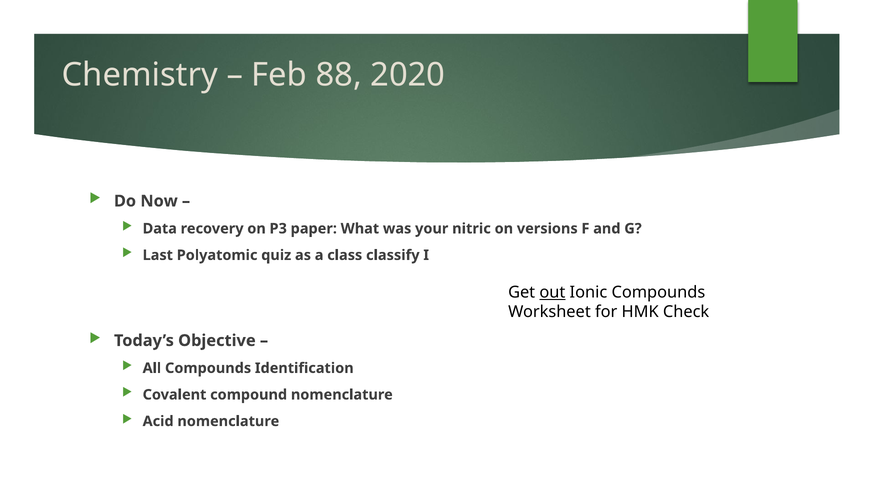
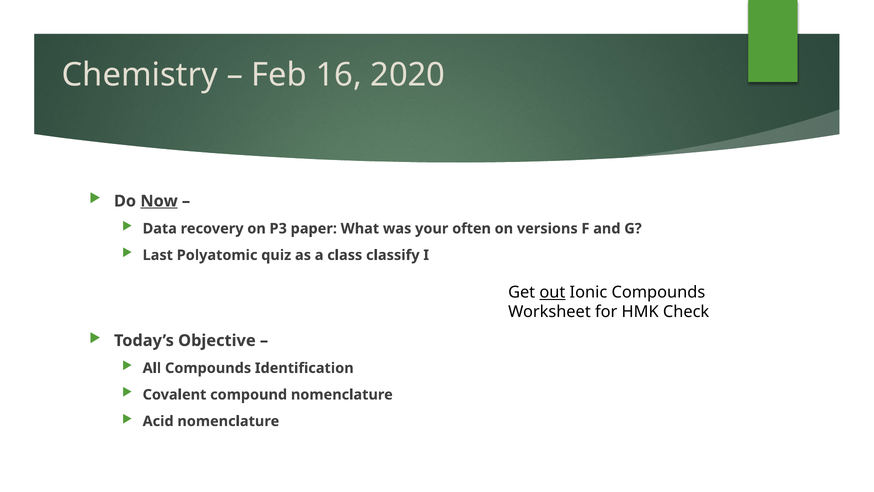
88: 88 -> 16 (339, 75)
Now underline: none -> present (159, 201)
nitric: nitric -> often (472, 228)
